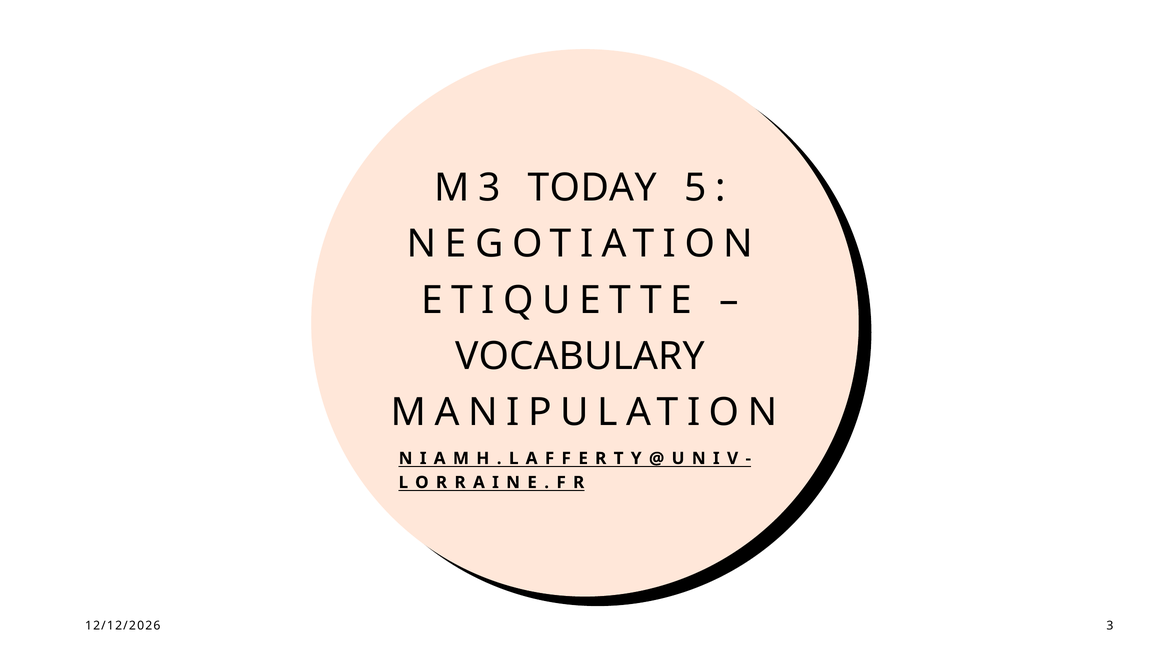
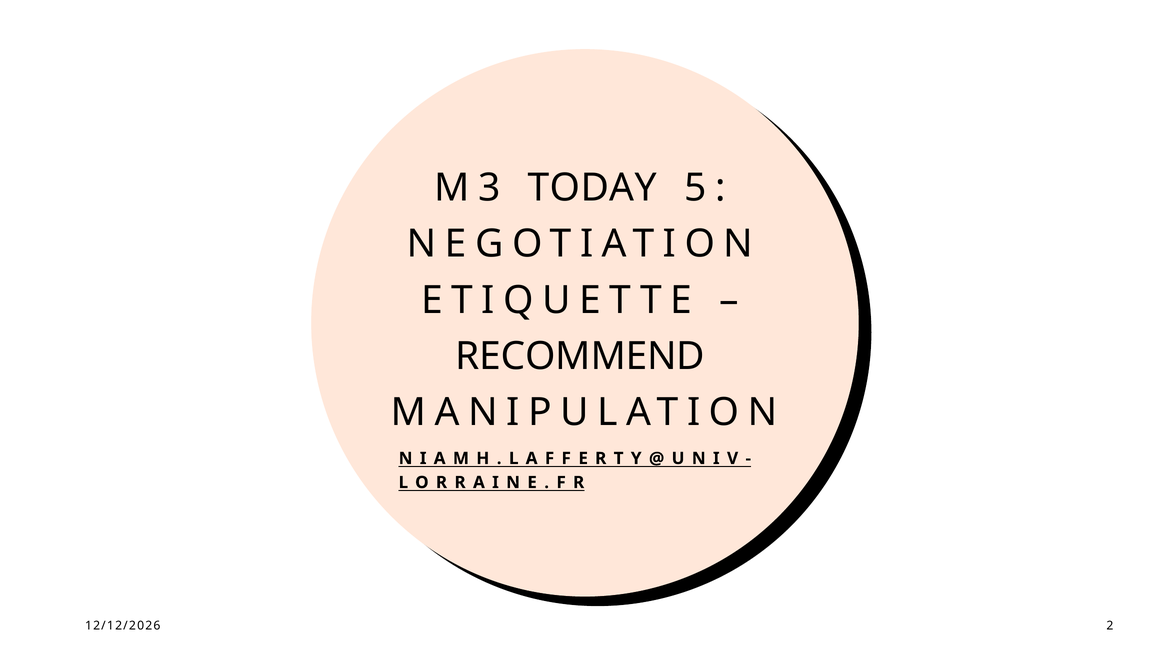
VOCABULARY: VOCABULARY -> RECOMMEND (580, 356)
3: 3 -> 2 (1110, 626)
